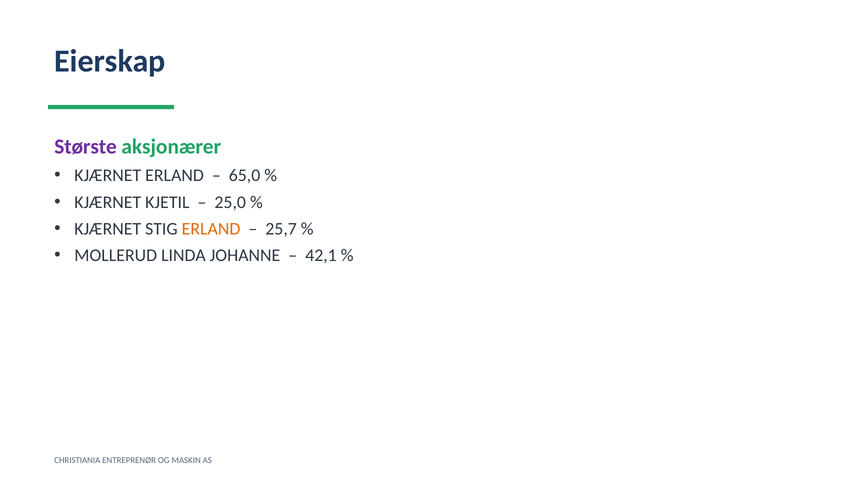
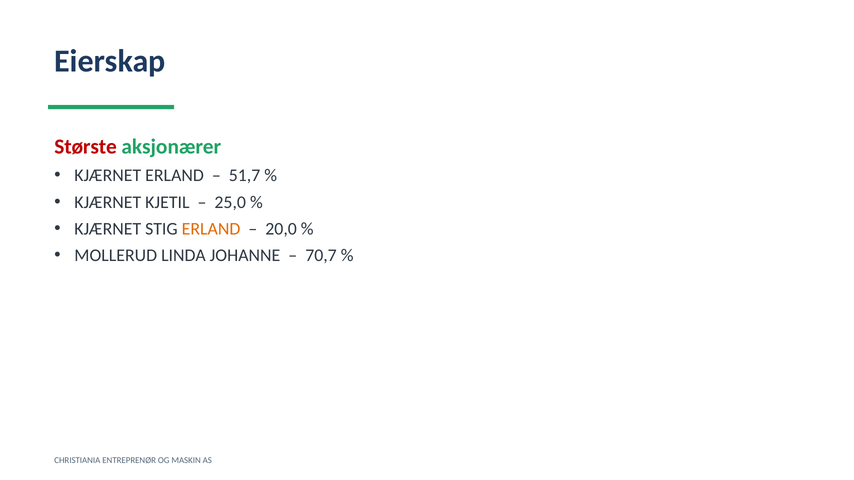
Største colour: purple -> red (86, 147)
65,0: 65,0 -> 51,7 (245, 176)
25,7: 25,7 -> 20,0 (281, 229)
42,1: 42,1 -> 70,7 (321, 256)
